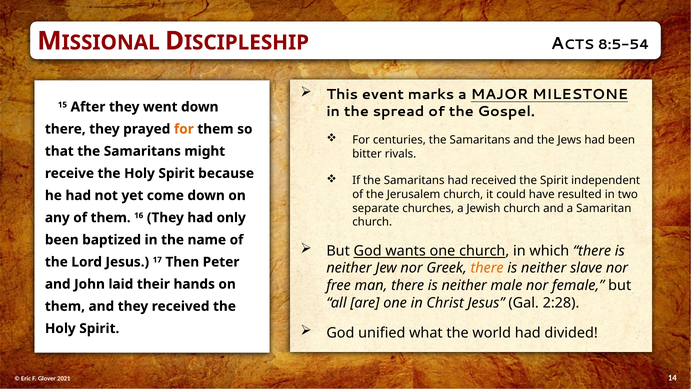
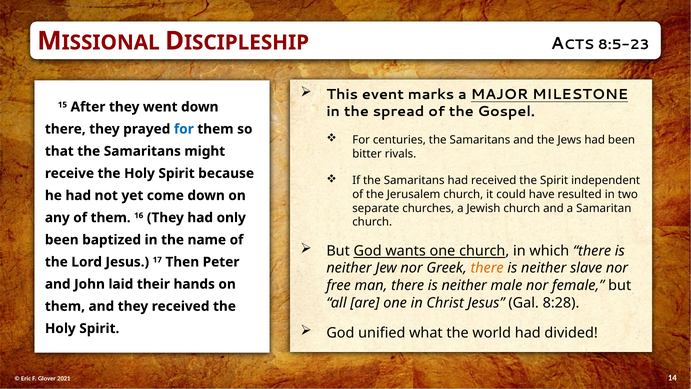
8:5-54: 8:5-54 -> 8:5-23 (624, 45)
for colour: orange -> blue (184, 129)
2:28: 2:28 -> 8:28 (561, 303)
